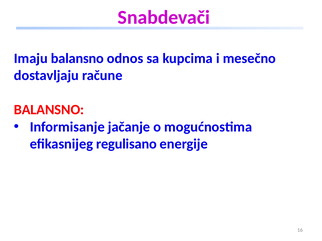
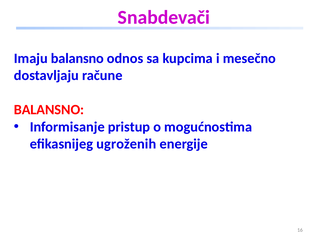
jačanje: jačanje -> pristup (129, 127)
regulisano: regulisano -> ugroženih (126, 144)
